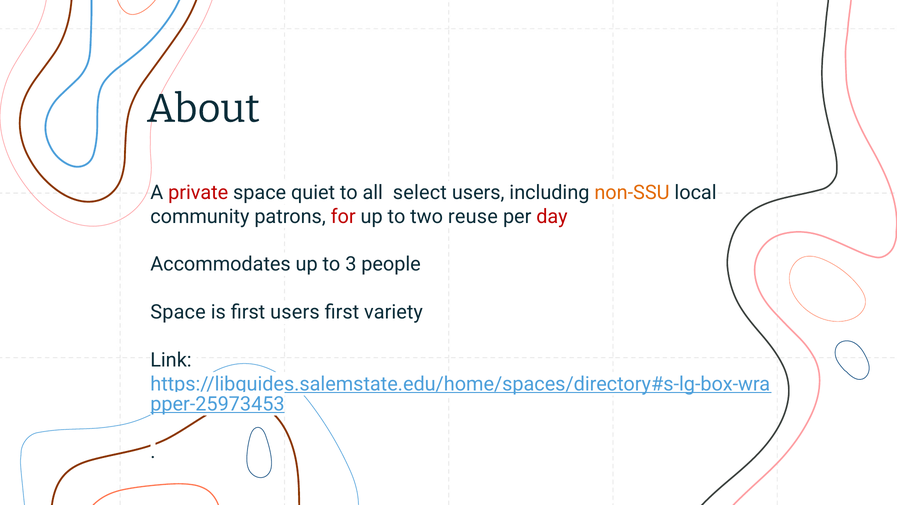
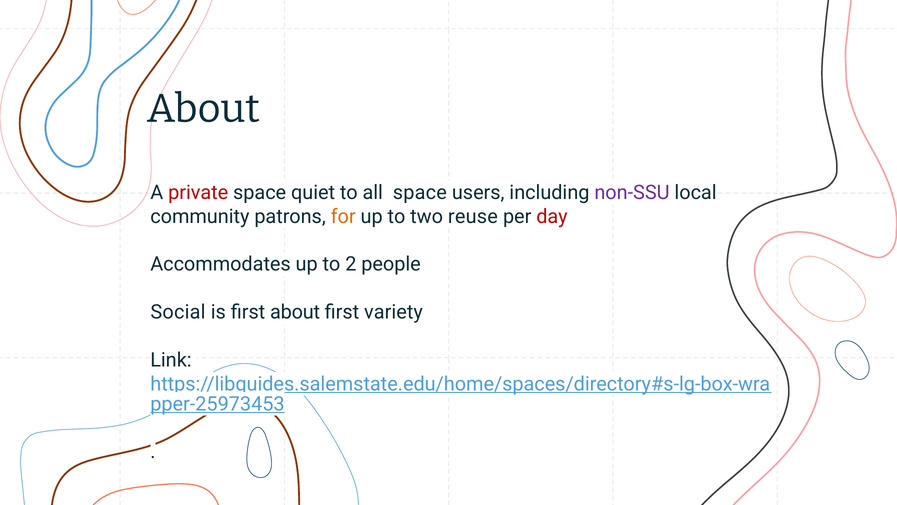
all select: select -> space (420, 192)
non-SSU colour: orange -> purple (632, 192)
for colour: red -> orange (343, 216)
3: 3 -> 2 (351, 264)
Space: Space -> Social (178, 312)
first users: users -> about (295, 312)
